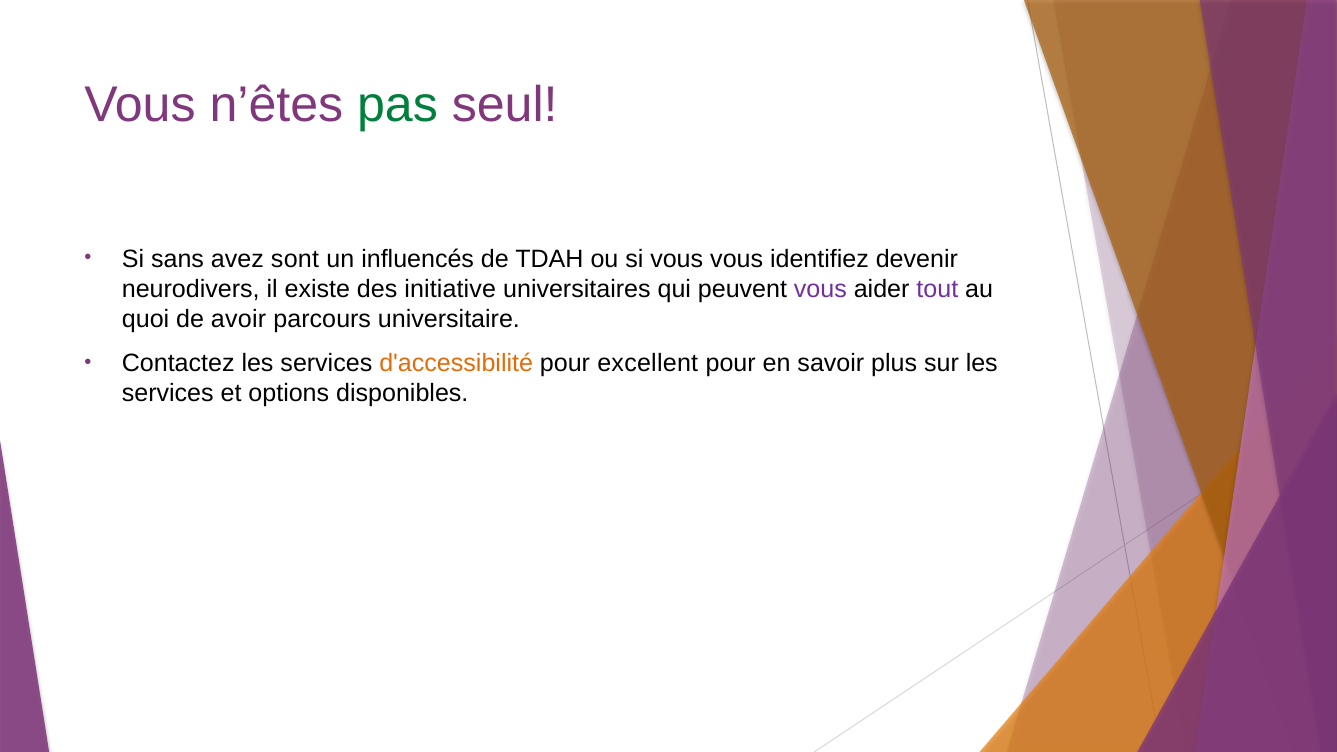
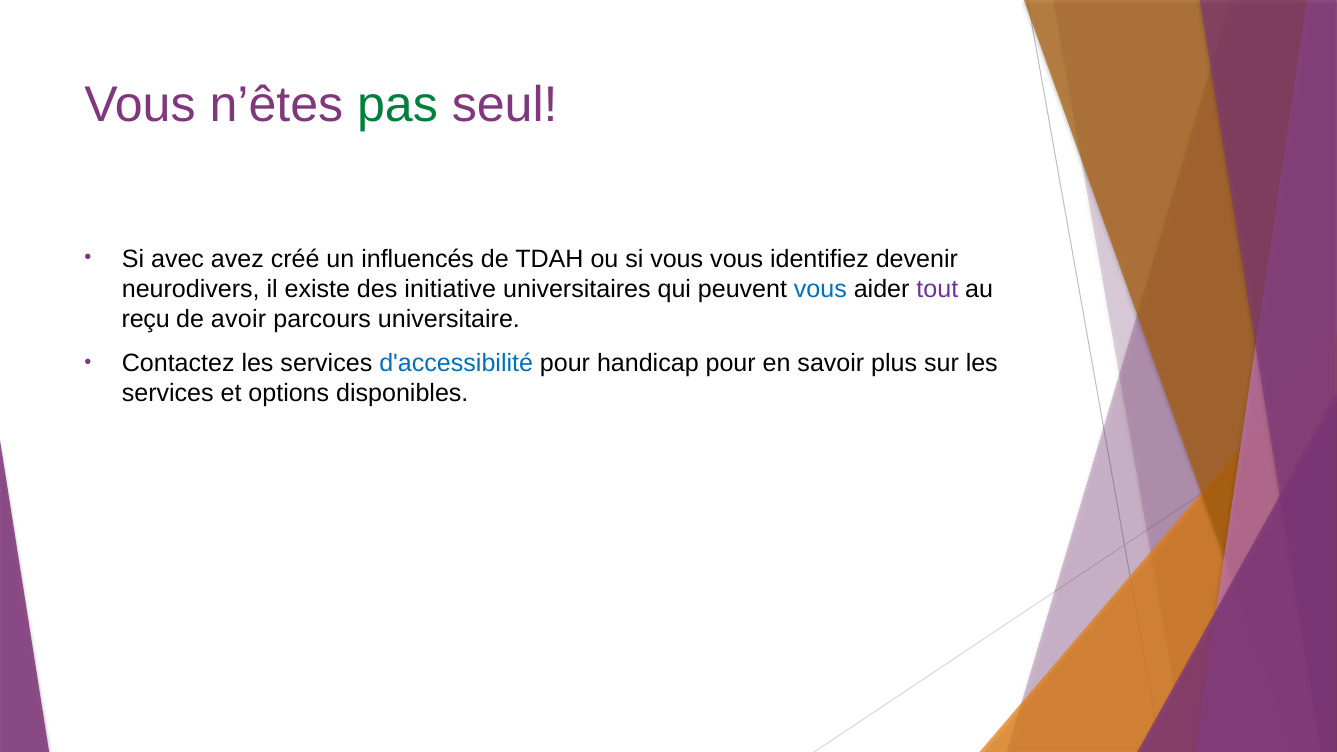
sans: sans -> avec (178, 259)
sont: sont -> créé (295, 259)
vous colour: purple -> blue (820, 289)
quoi: quoi -> reçu (146, 319)
d'accessibilité colour: orange -> blue (456, 363)
excellent: excellent -> handicap (648, 363)
